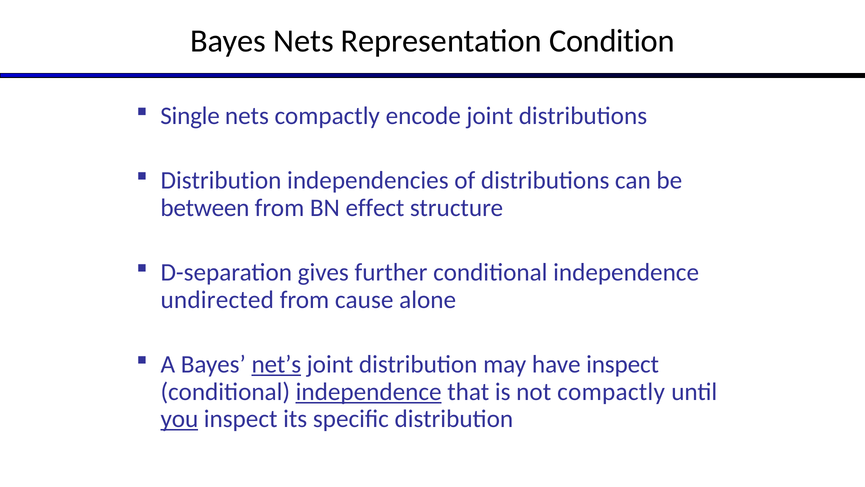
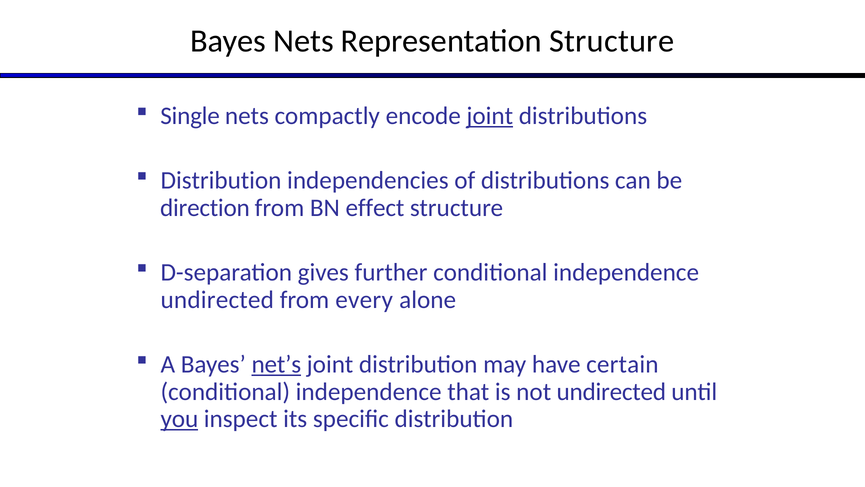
Representation Condition: Condition -> Structure (612, 41)
joint underline: none -> present (490, 116)
between: between -> direction (205, 208)
cause: cause -> every (364, 300)
have inspect: inspect -> certain (622, 364)
independence underline: present -> none (369, 391)
not compactly: compactly -> undirected (611, 391)
